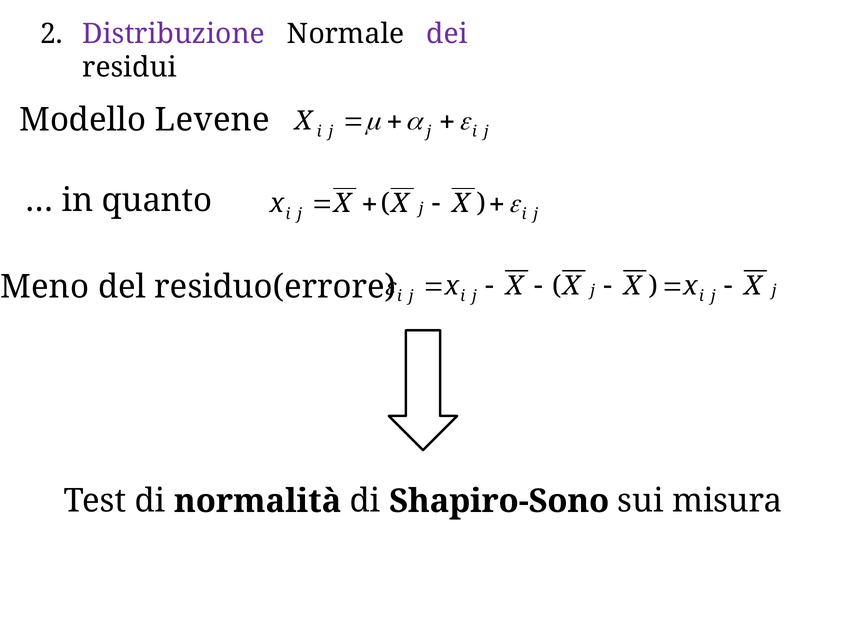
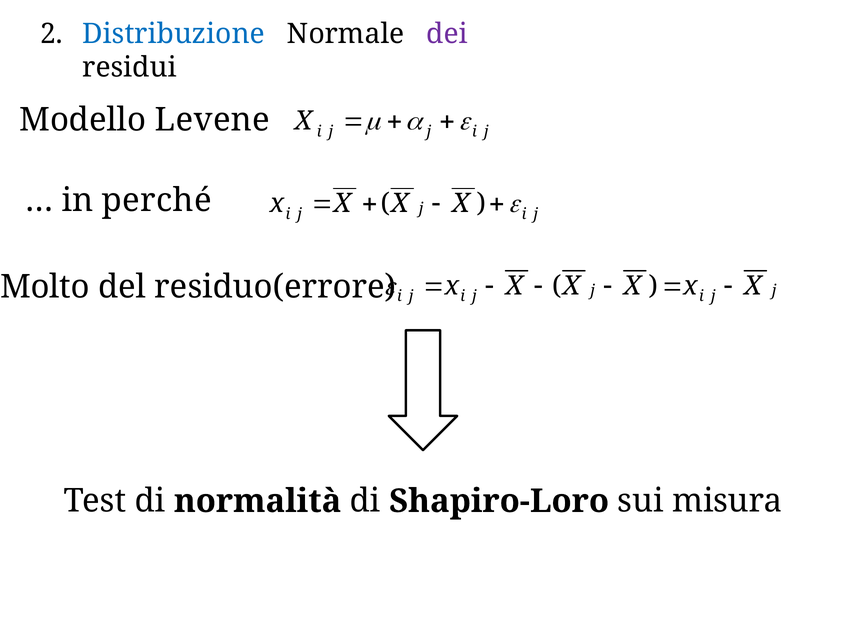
Distribuzione colour: purple -> blue (174, 34)
quanto: quanto -> perché (157, 200)
Meno: Meno -> Molto (45, 287)
Shapiro-Sono: Shapiro-Sono -> Shapiro-Loro (499, 502)
